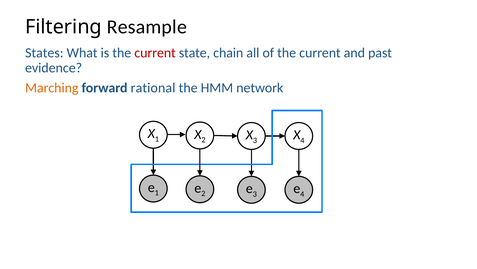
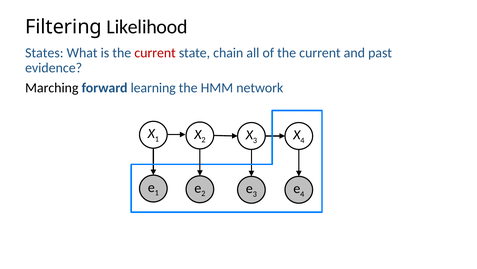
Resample: Resample -> Likelihood (147, 27)
Marching colour: orange -> black (52, 88)
rational: rational -> learning (153, 88)
